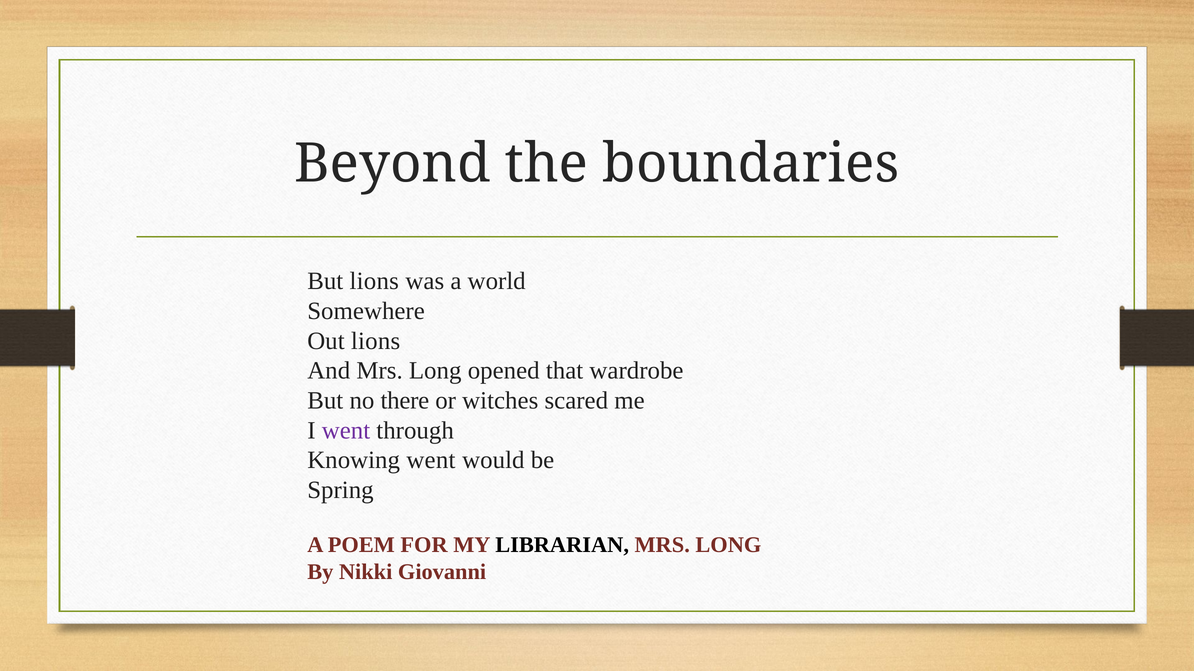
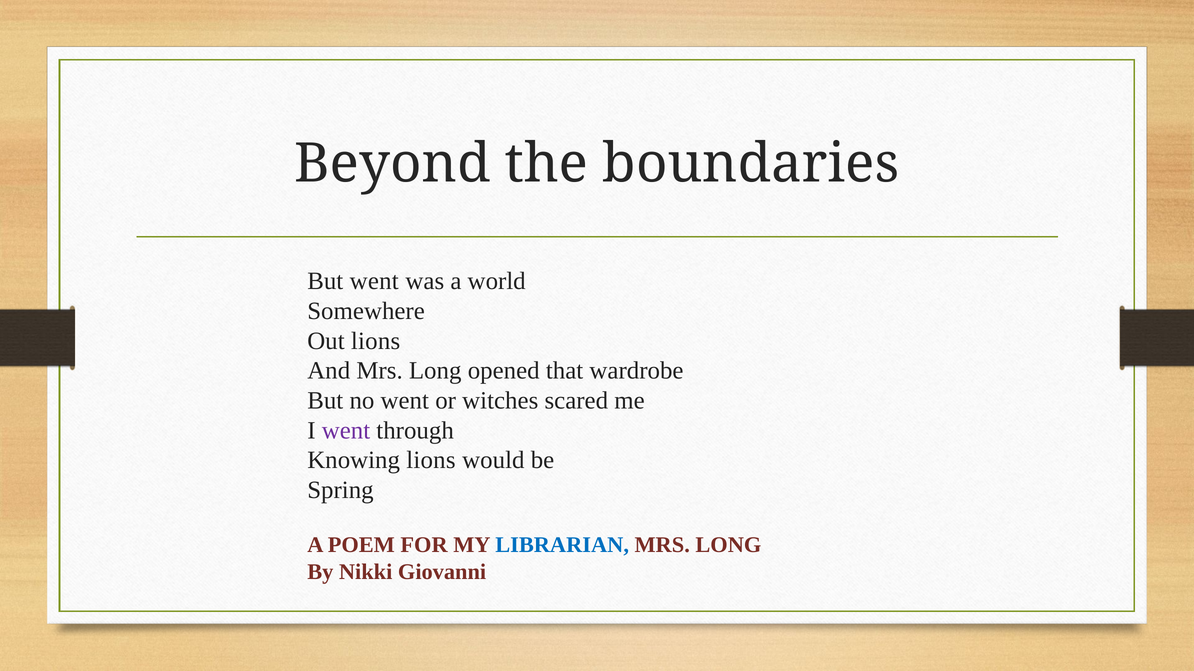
But lions: lions -> went (374, 281)
no there: there -> went (405, 401)
Knowing went: went -> lions (431, 461)
LIBRARIAN colour: black -> blue (562, 546)
